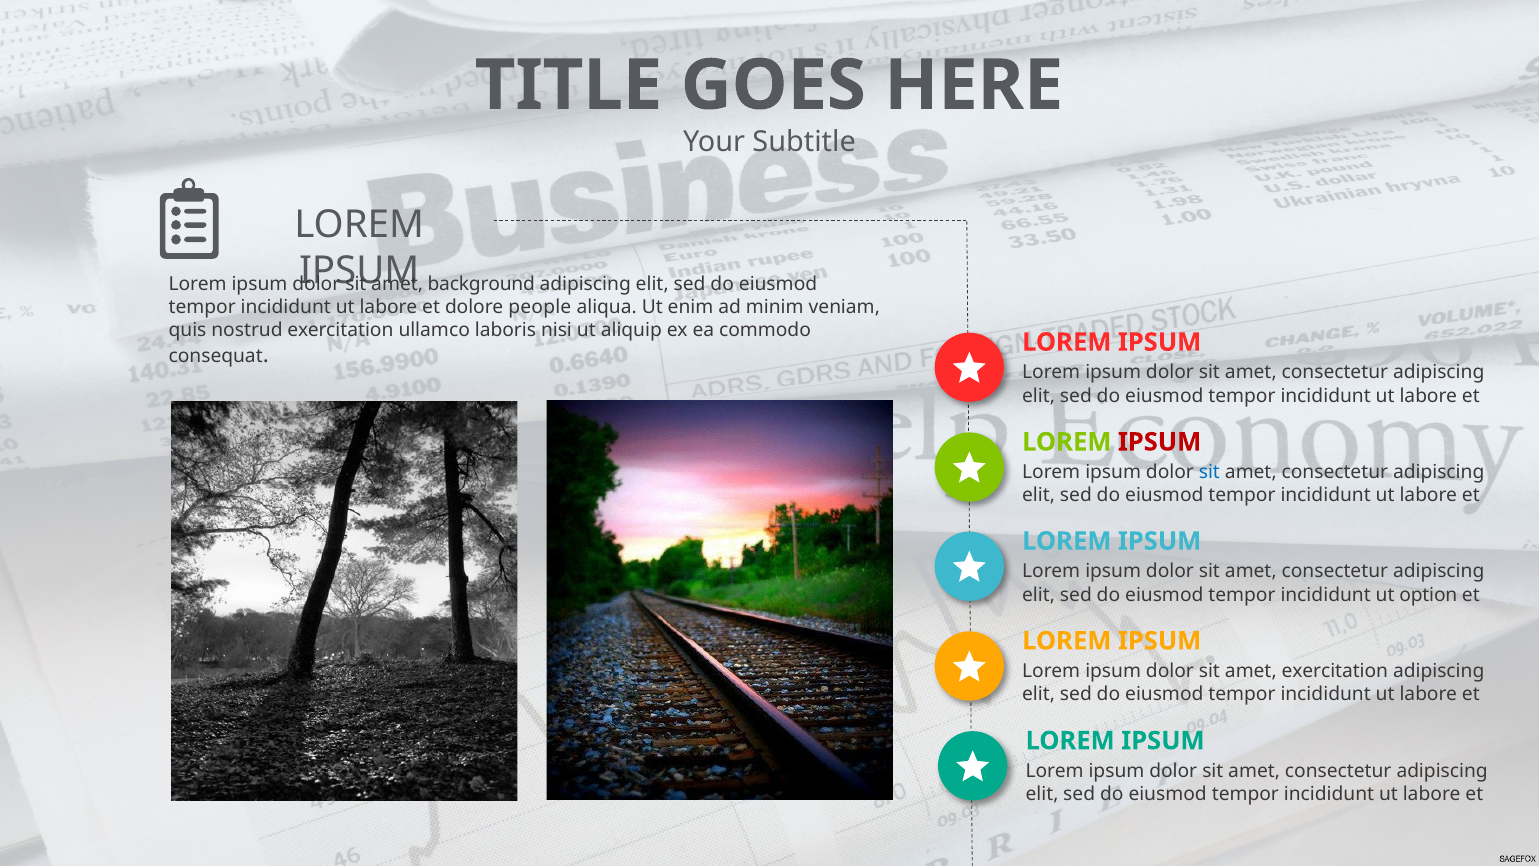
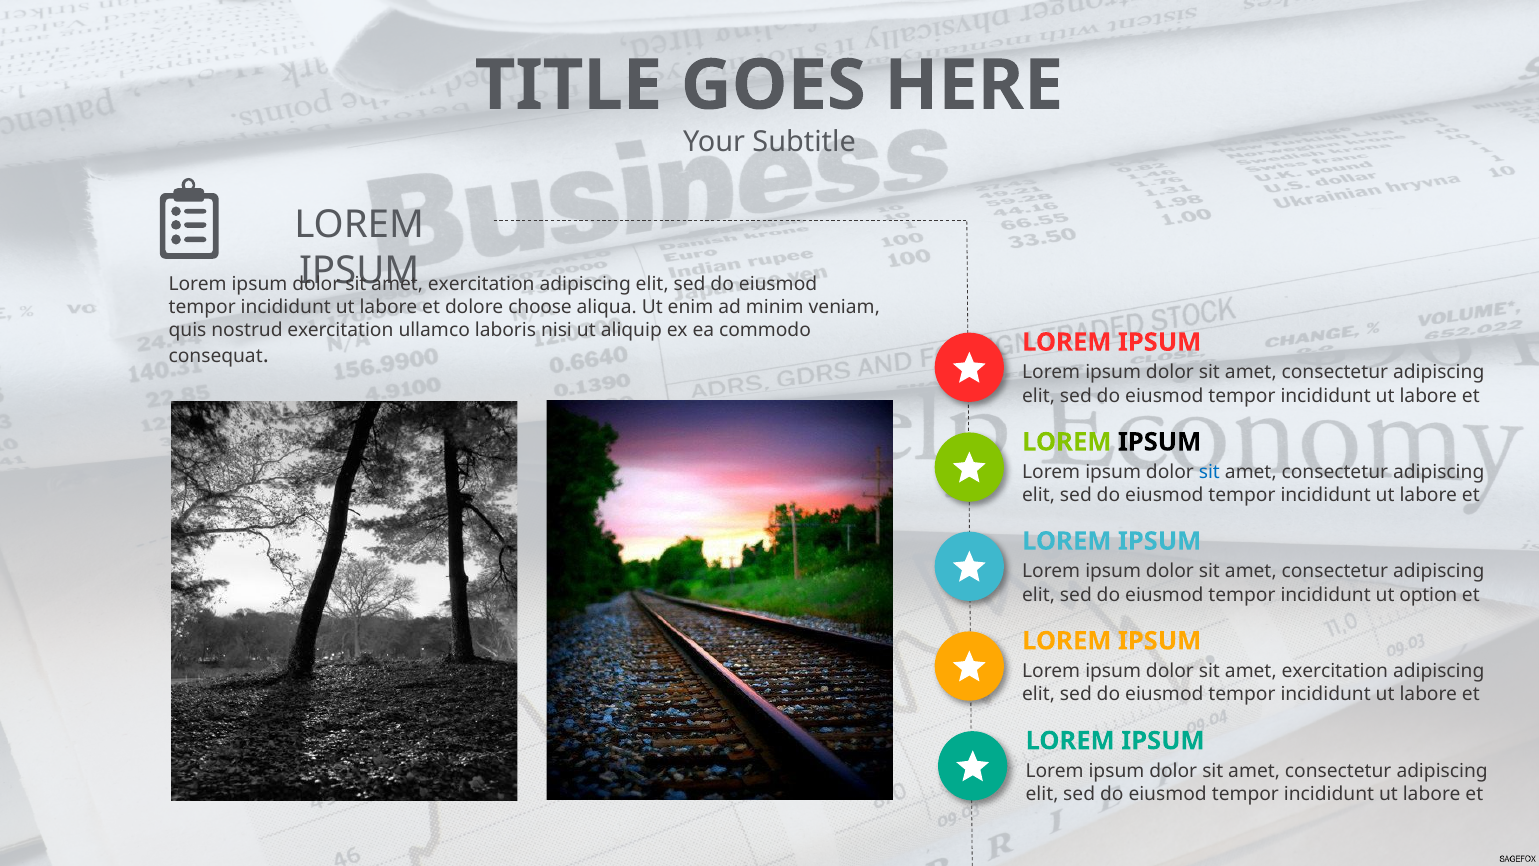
background: background -> exercitation (481, 284)
people: people -> choose (540, 307)
IPSUM colour: red -> black (1160, 442)
